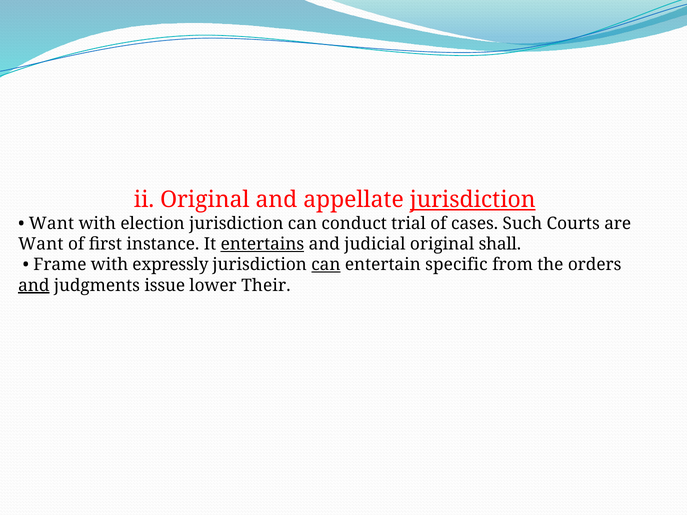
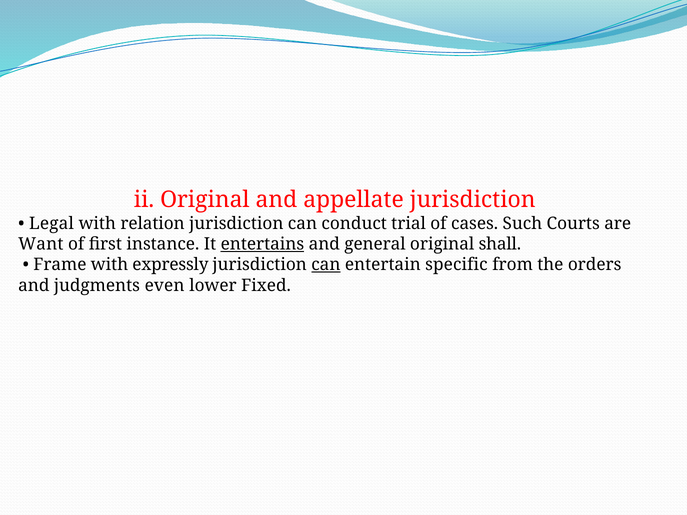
jurisdiction underline: present -> none (473, 200)
Want: Want -> Legal (51, 224)
election: election -> relation (153, 224)
judicial: judicial -> general (375, 244)
and underline: present -> none (34, 285)
issue: issue -> even (165, 285)
Their: Their -> Fixed (266, 285)
